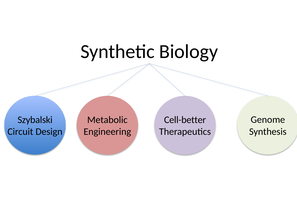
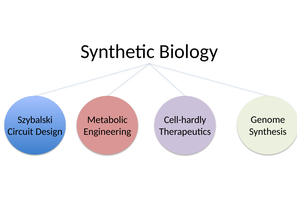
Cell-better: Cell-better -> Cell-hardly (185, 120)
